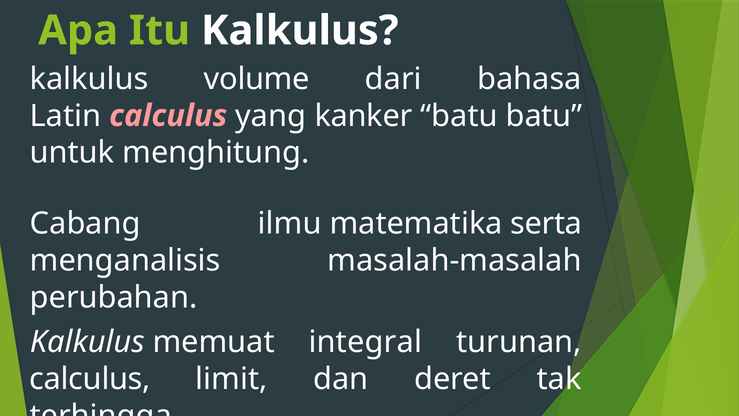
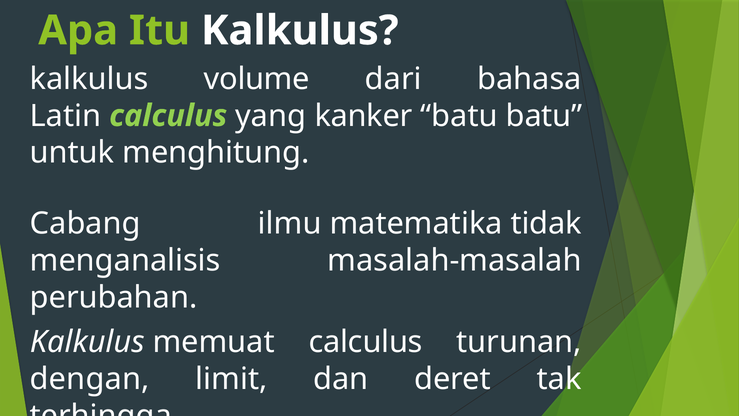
calculus colour: pink -> light green (168, 116)
serta: serta -> tidak (546, 224)
memuat integral: integral -> calculus (366, 342)
calculus: calculus -> dengan (90, 379)
